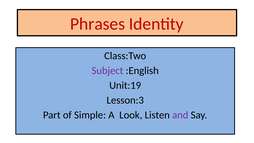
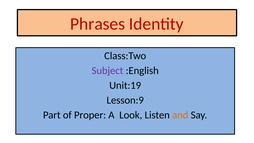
Lesson:3: Lesson:3 -> Lesson:9 (125, 100)
Simple: Simple -> Proper (90, 115)
and colour: purple -> orange (180, 115)
